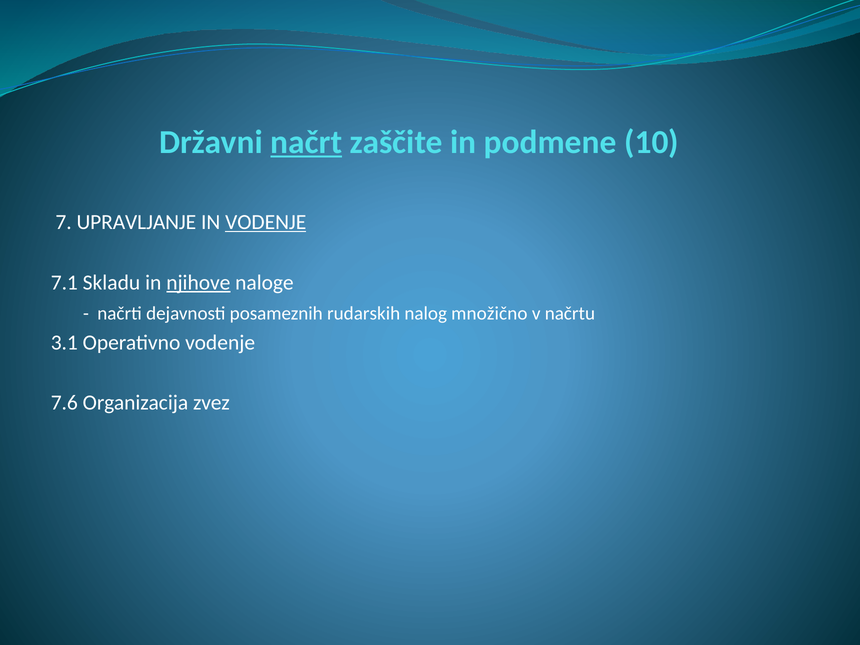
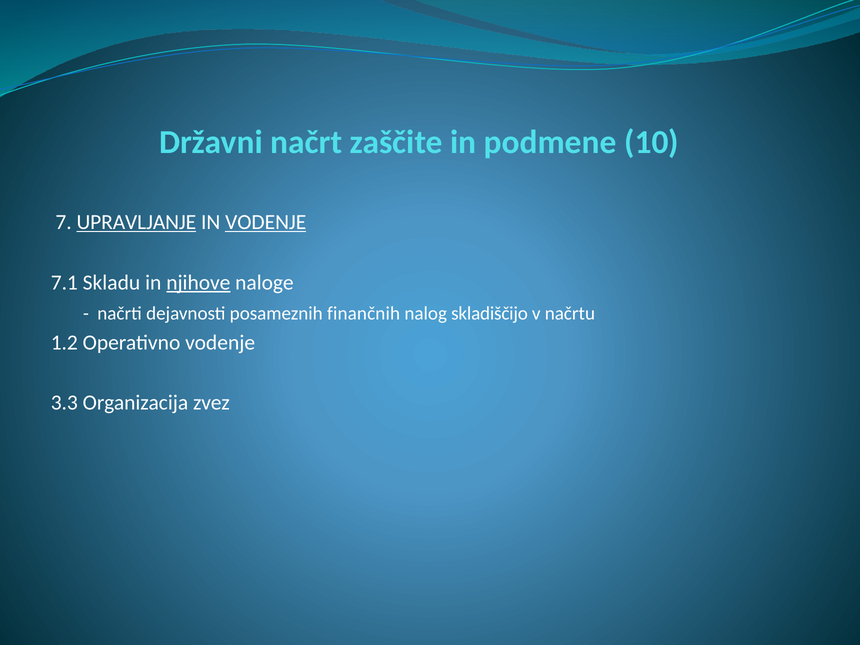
načrt underline: present -> none (306, 142)
UPRAVLJANJE underline: none -> present (136, 222)
rudarskih: rudarskih -> finančnih (364, 313)
množično: množično -> skladiščijo (490, 313)
3.1: 3.1 -> 1.2 (64, 343)
7.6: 7.6 -> 3.3 (64, 403)
